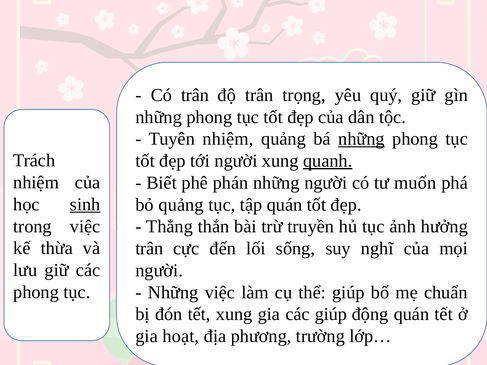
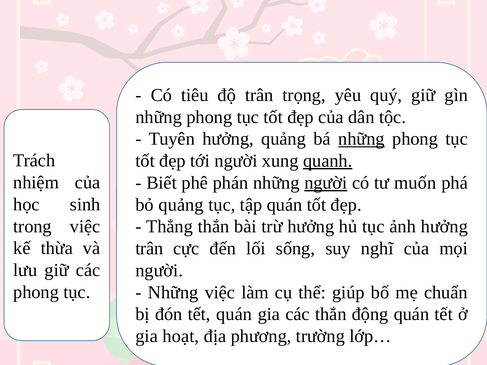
Có trân: trân -> tiêu (195, 95)
Tuyên nhiệm: nhiệm -> hưởng (228, 139)
người underline: none -> present (326, 183)
sinh underline: present -> none (85, 205)
trừ truyền: truyền -> hưởng (311, 227)
tết xung: xung -> quán (234, 315)
các giúp: giúp -> thắn (331, 315)
